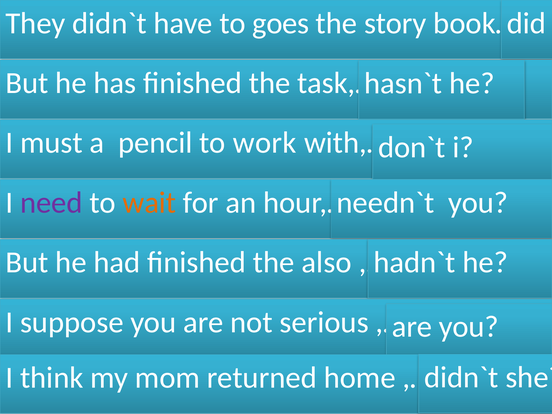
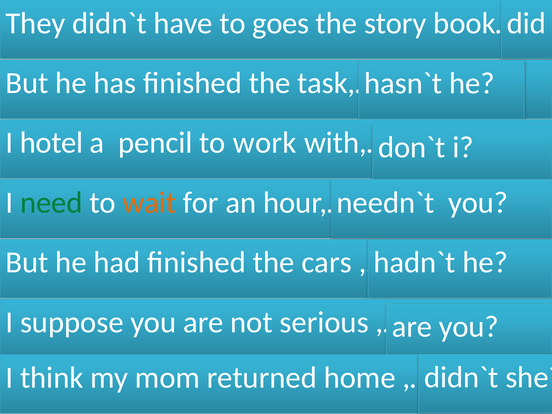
must: must -> hotel (51, 143)
need colour: purple -> green (51, 203)
also: also -> cars (327, 262)
